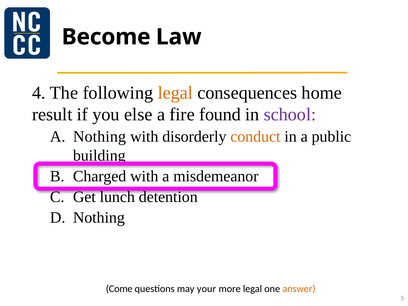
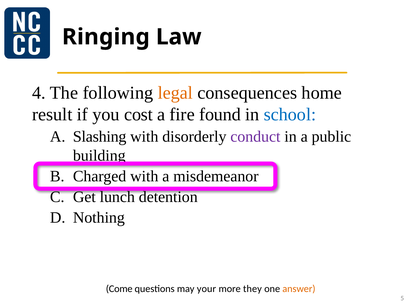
Become: Become -> Ringing (106, 37)
else: else -> cost (138, 115)
school colour: purple -> blue (290, 115)
A Nothing: Nothing -> Slashing (100, 136)
conduct colour: orange -> purple (255, 136)
more legal: legal -> they (252, 289)
